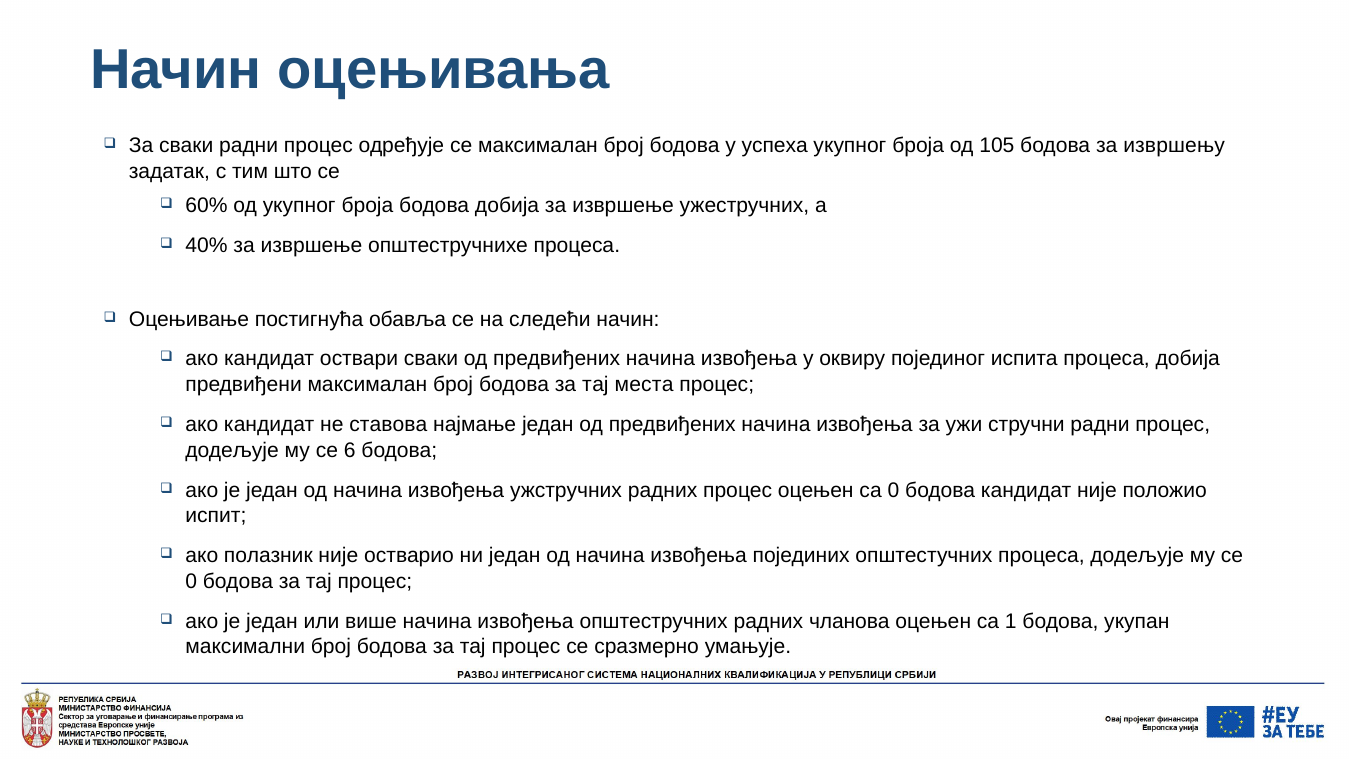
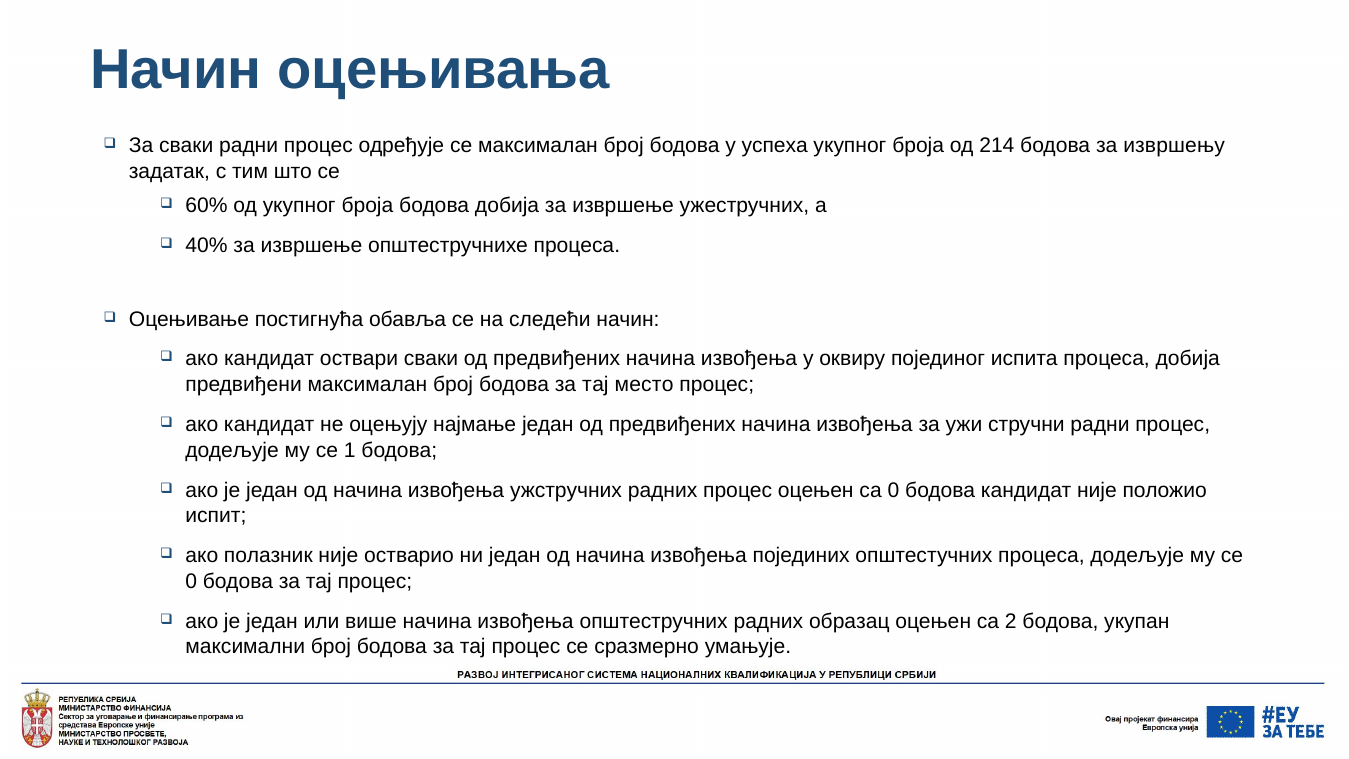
105: 105 -> 214 (997, 145)
места: места -> место (644, 385)
ставова: ставова -> оцењују (388, 424)
6: 6 -> 1 (350, 450)
чланова: чланова -> образац (849, 621)
1: 1 -> 2 (1011, 621)
